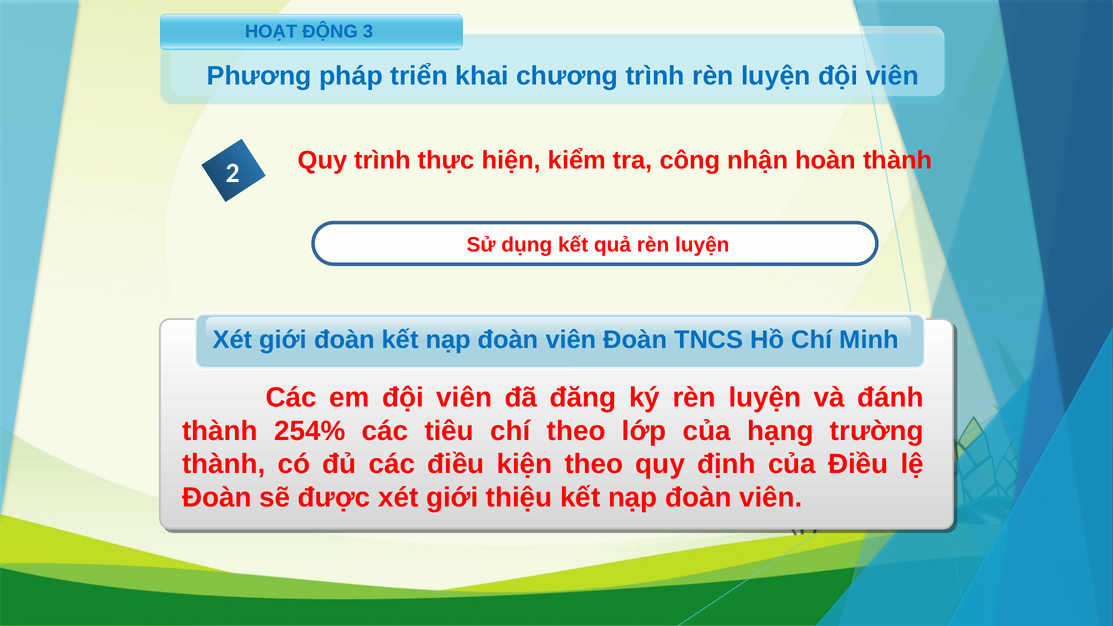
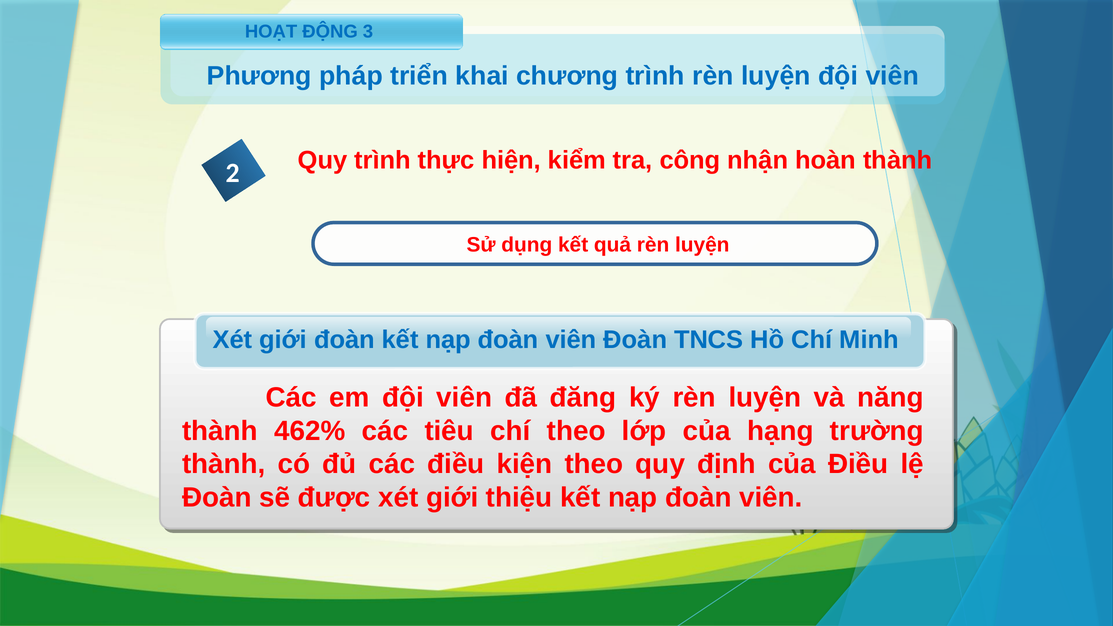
đánh: đánh -> năng (891, 398)
254%: 254% -> 462% (310, 431)
